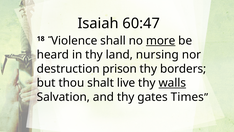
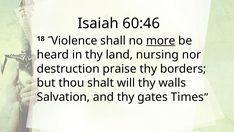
60:47: 60:47 -> 60:46 (141, 23)
prison: prison -> praise (120, 69)
live: live -> will (126, 83)
walls underline: present -> none (172, 83)
